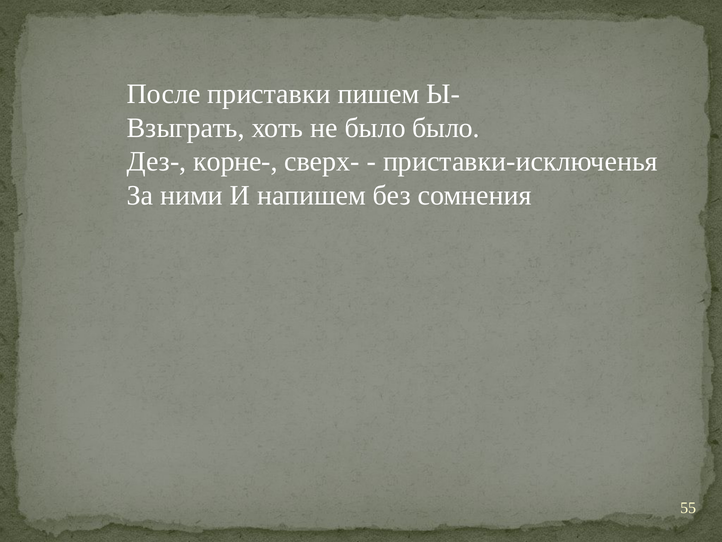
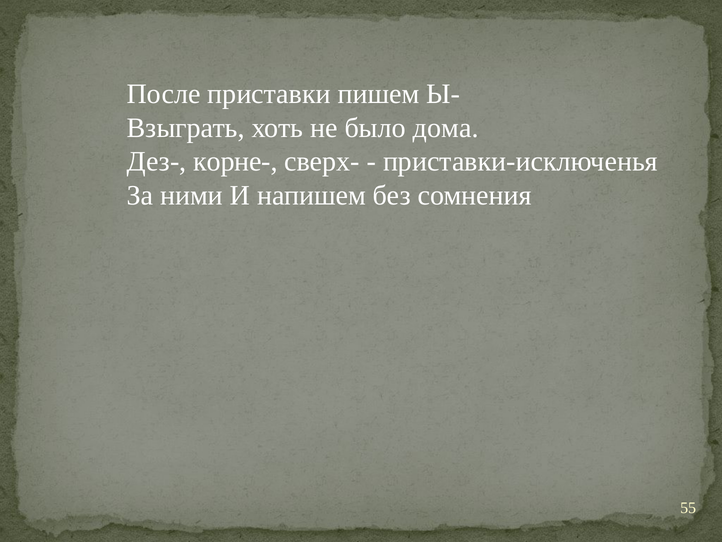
было было: было -> дома (446, 128)
